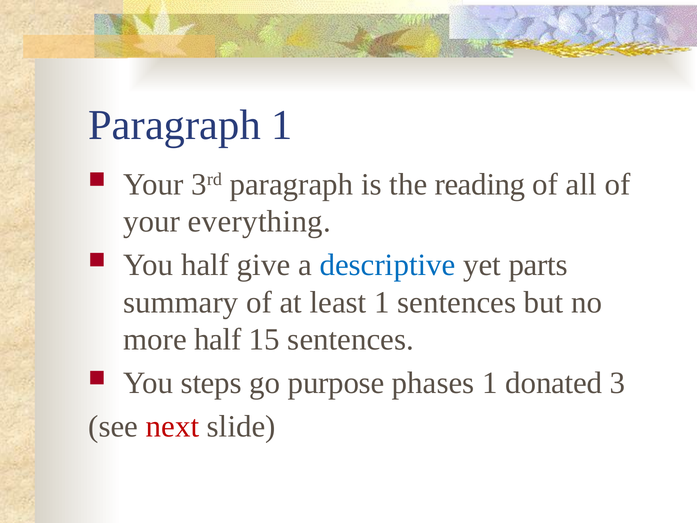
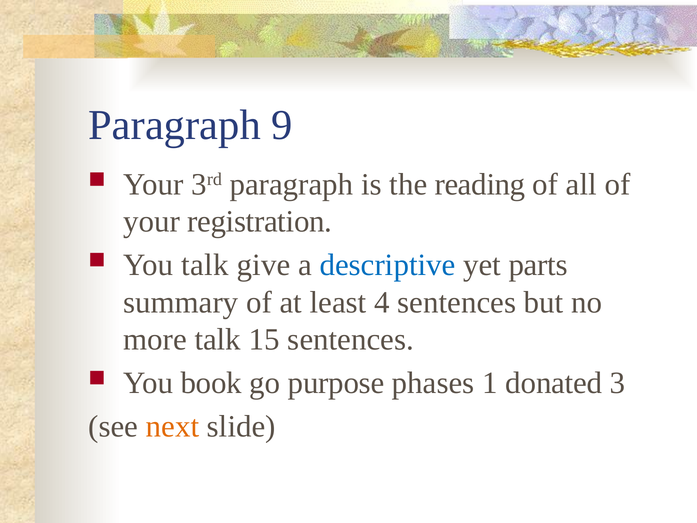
Paragraph 1: 1 -> 9 (282, 125)
everything: everything -> registration (260, 222)
You half: half -> talk (205, 265)
least 1: 1 -> 4 (382, 302)
more half: half -> talk (218, 339)
steps: steps -> book (211, 383)
next colour: red -> orange (172, 426)
